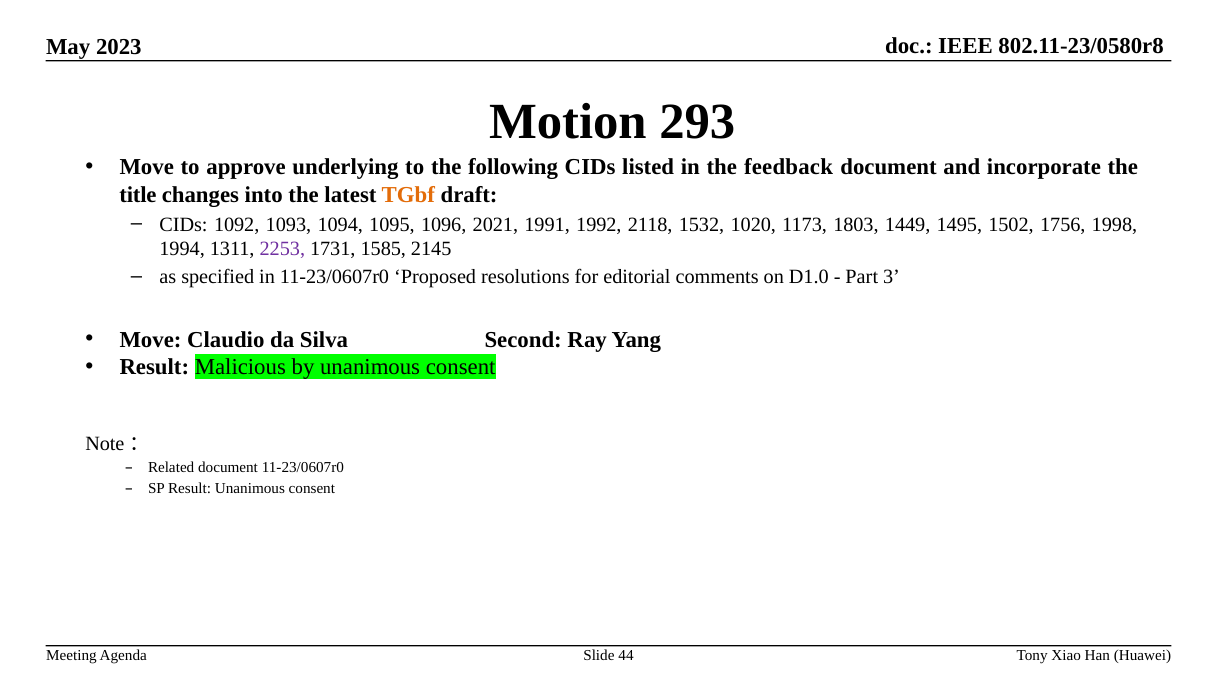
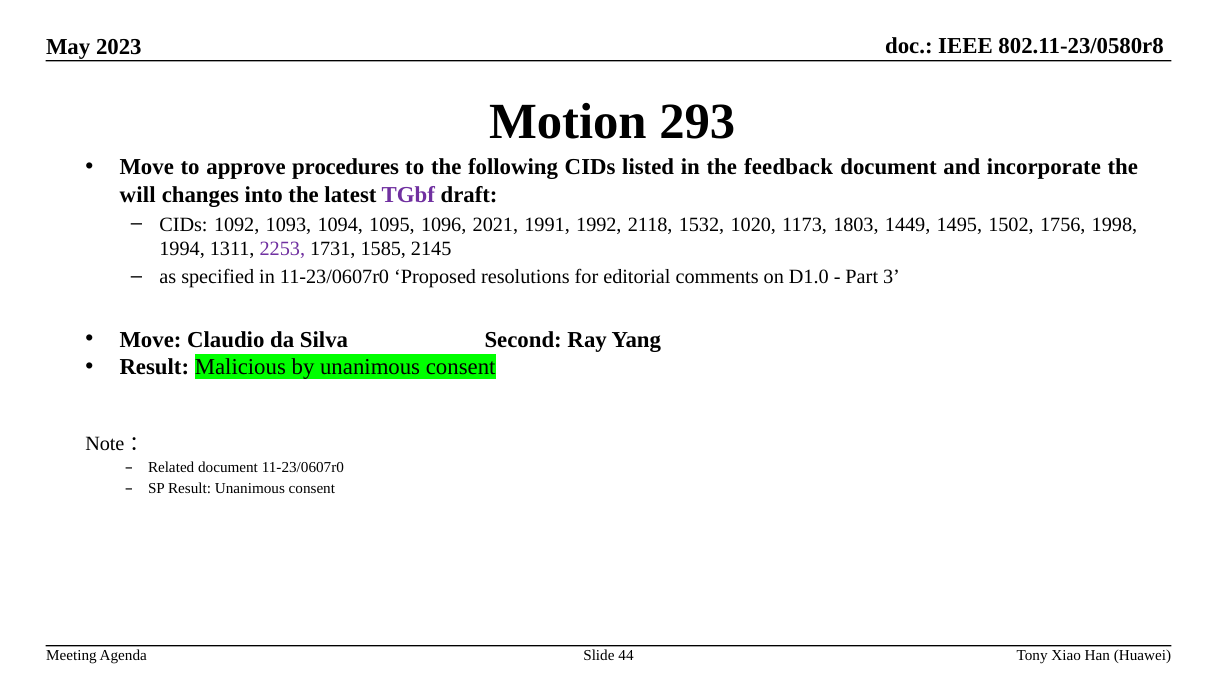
underlying: underlying -> procedures (346, 167)
title: title -> will (138, 195)
TGbf colour: orange -> purple (408, 195)
